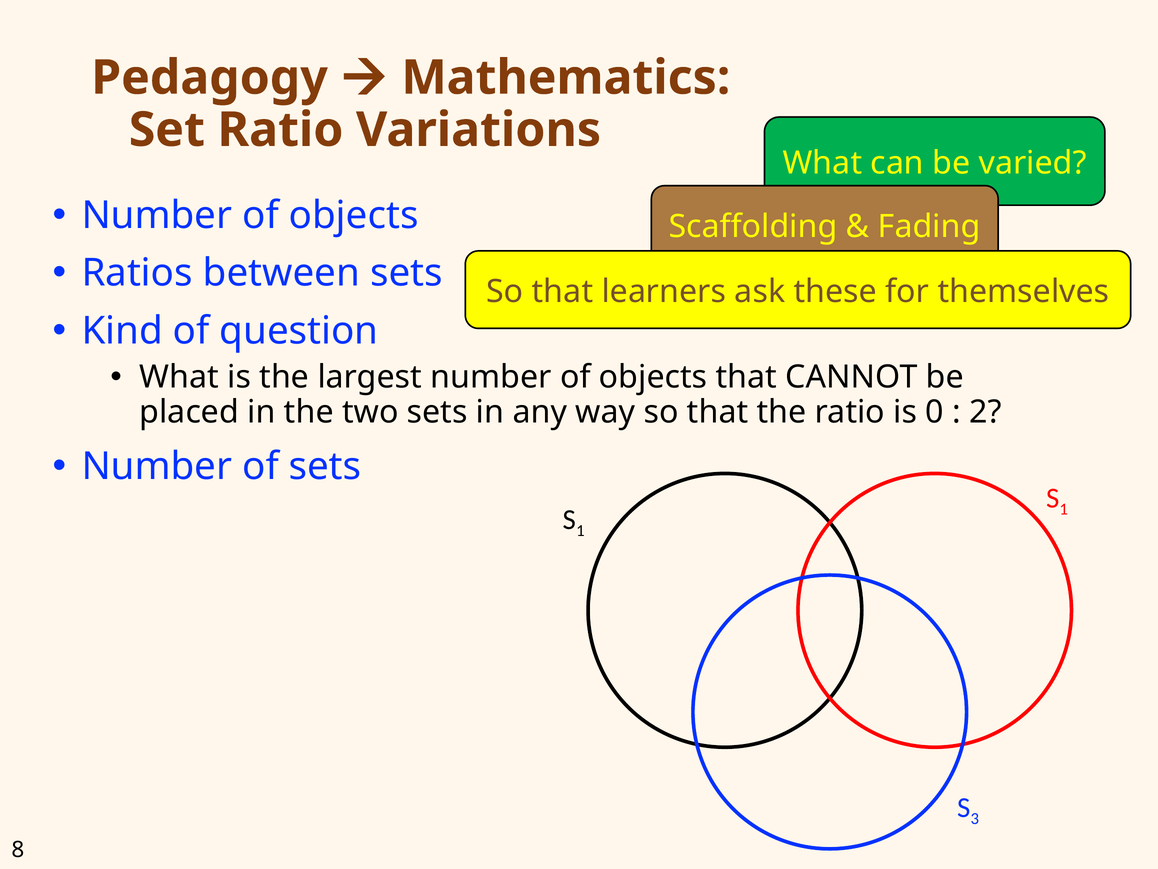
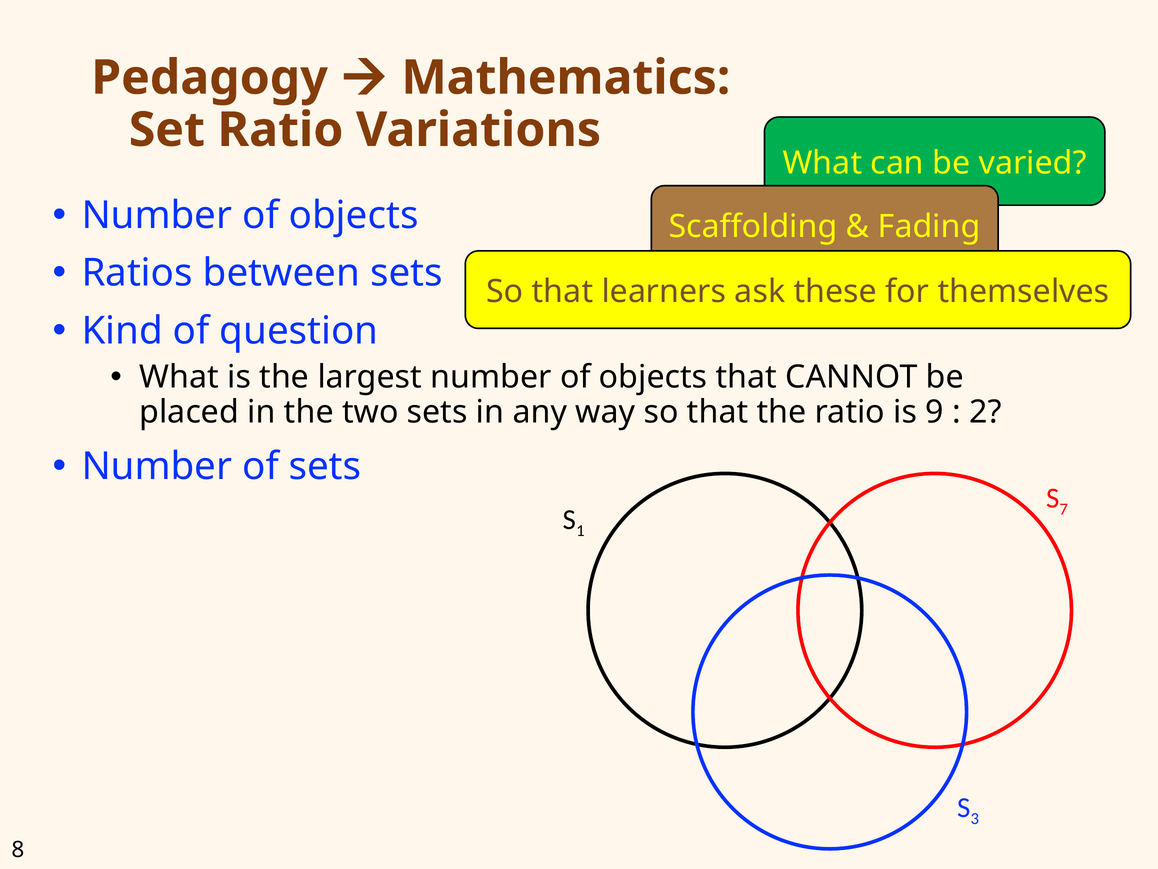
0: 0 -> 9 (935, 412)
1: 1 -> 7 (1064, 509)
